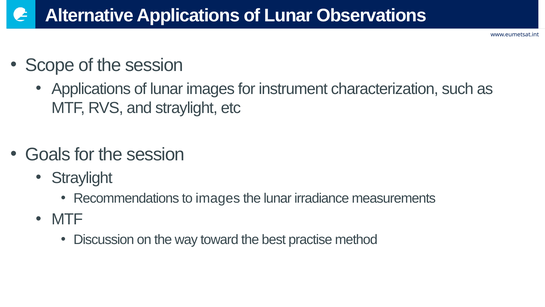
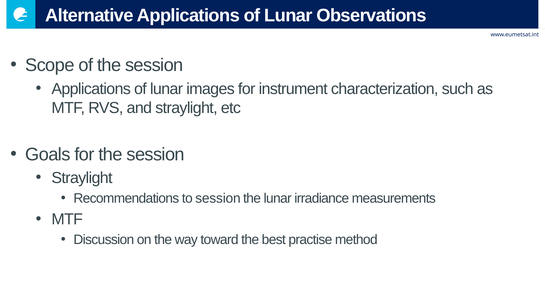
to images: images -> session (218, 198)
